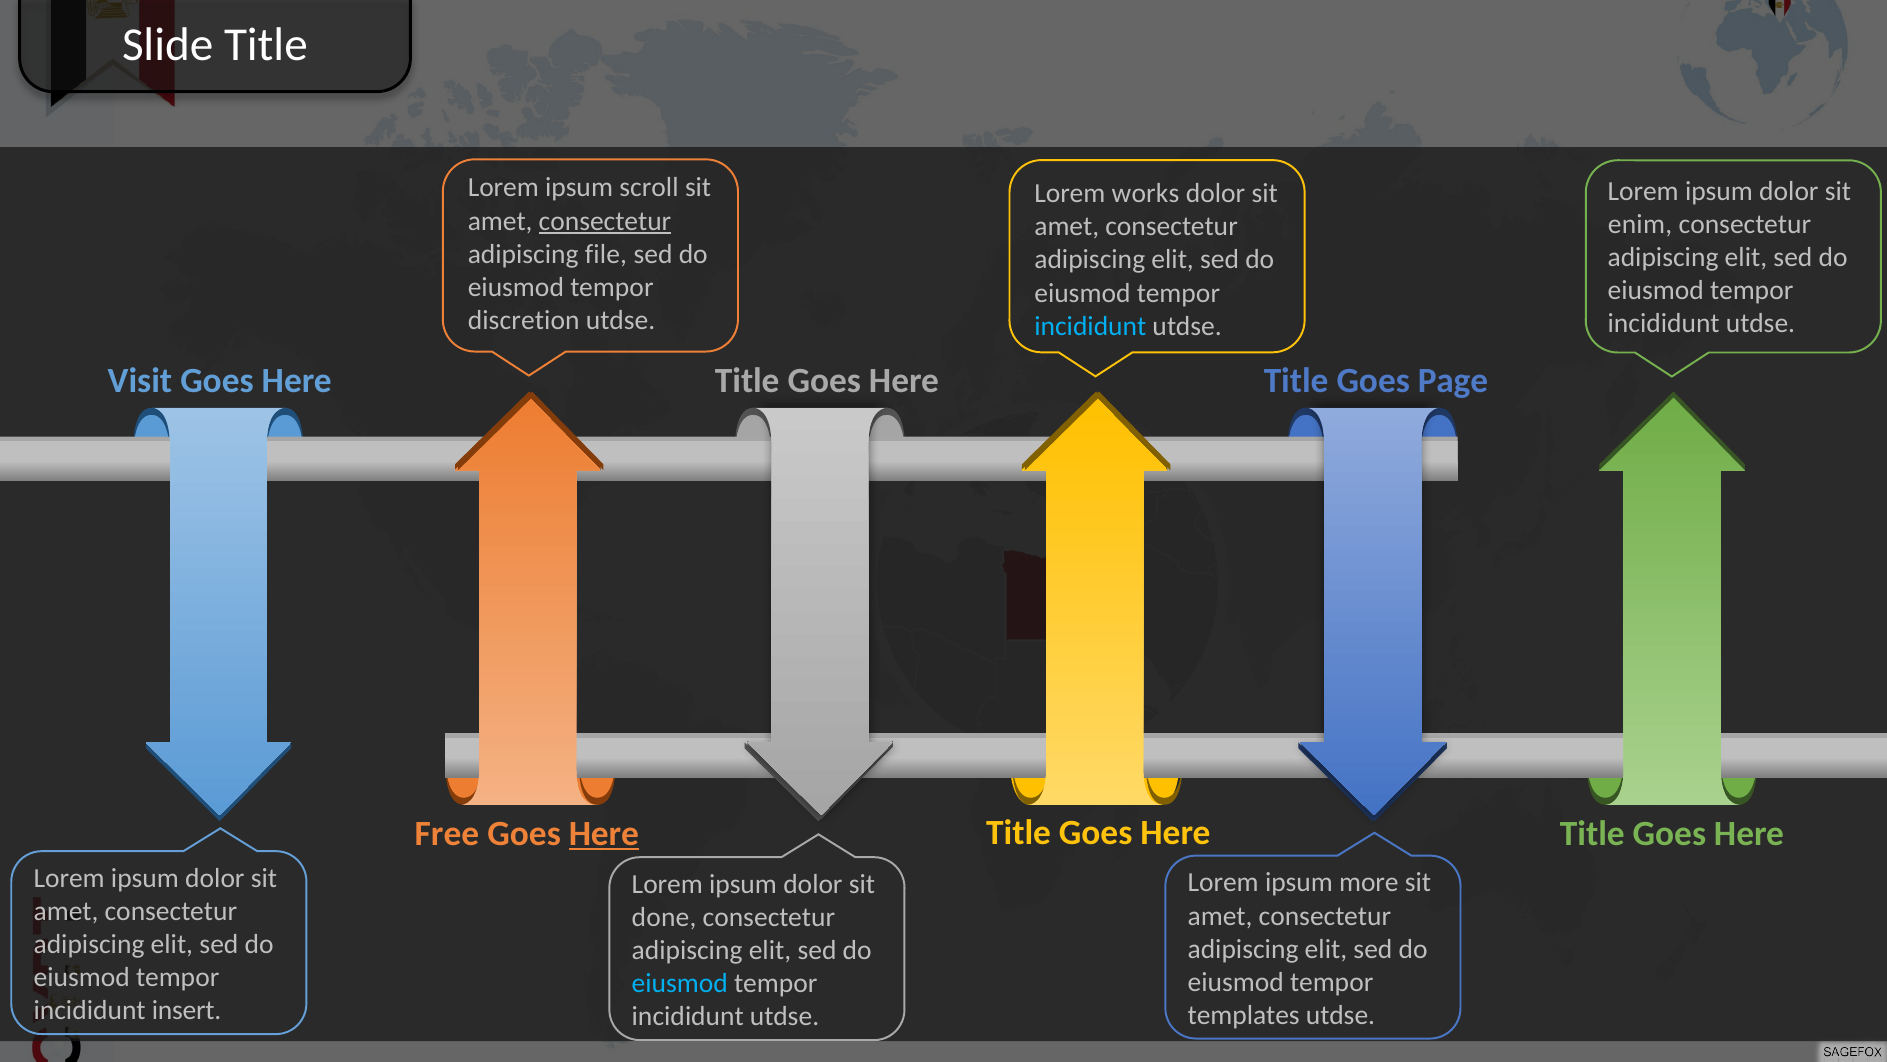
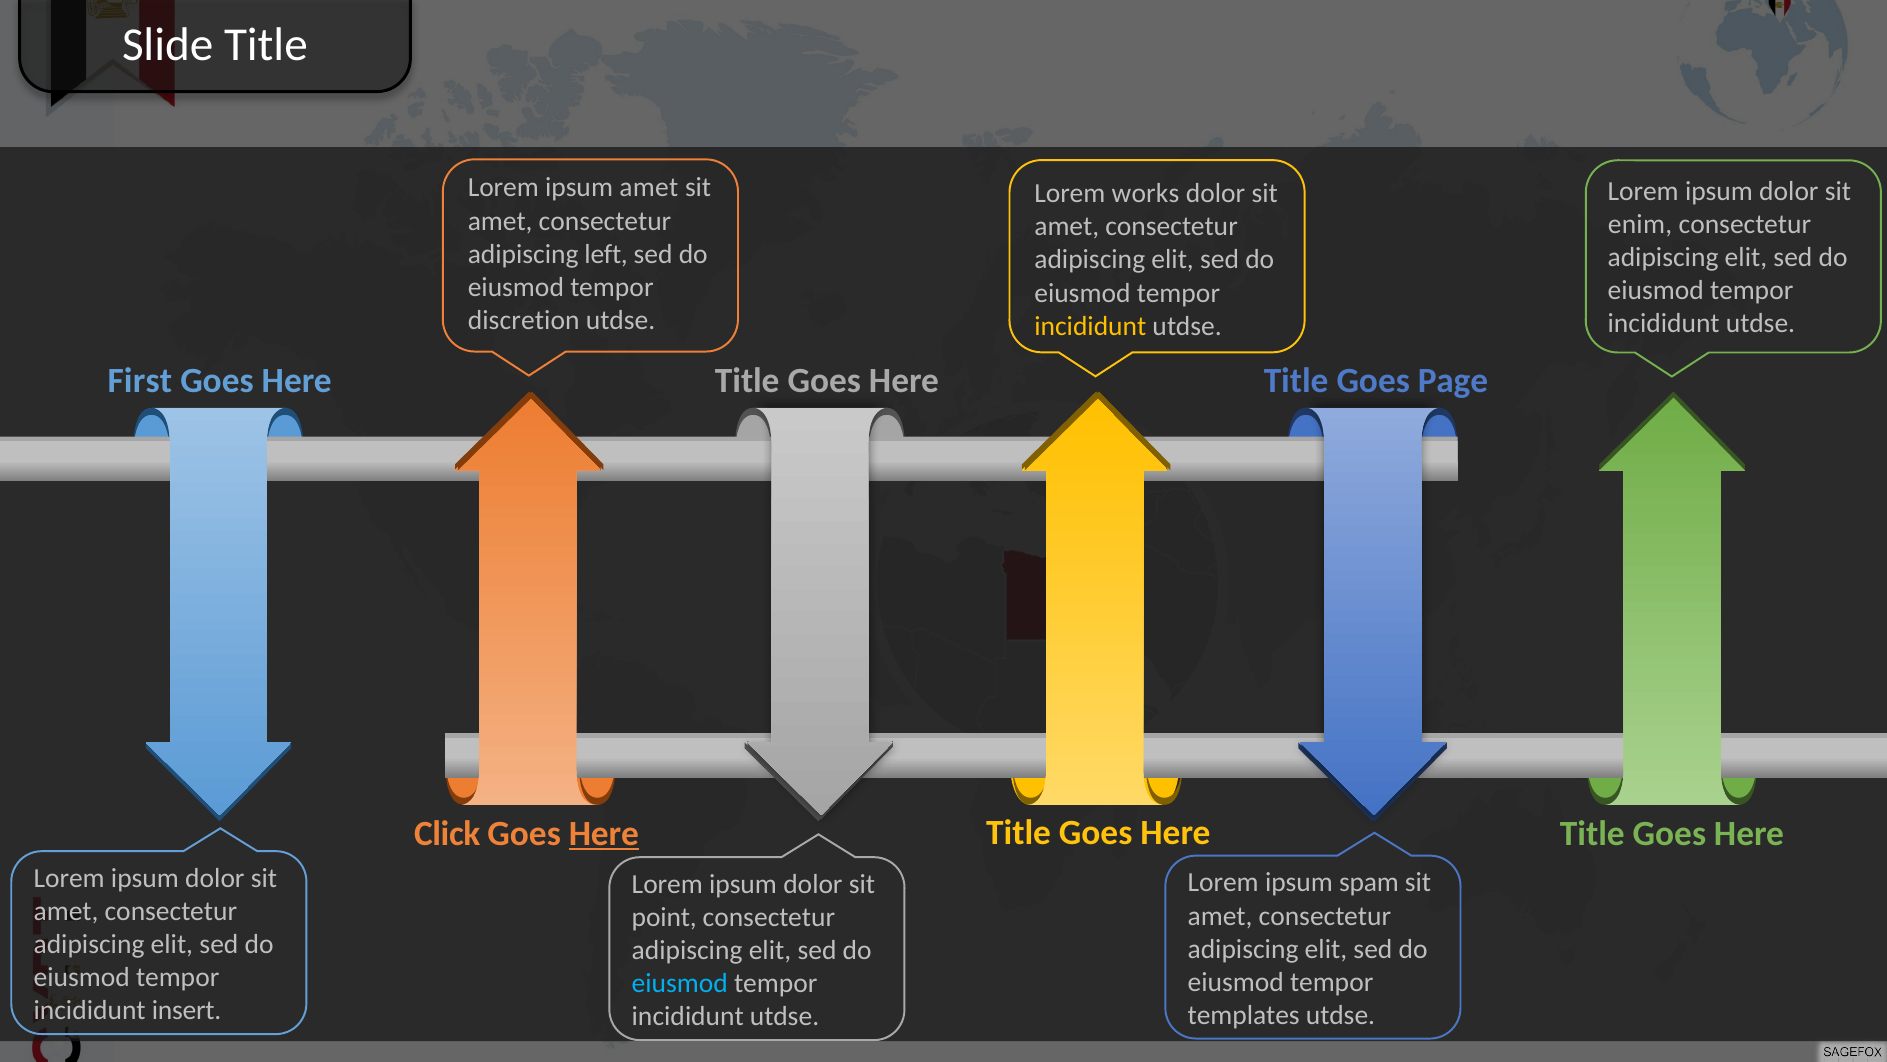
ipsum scroll: scroll -> amet (649, 188)
consectetur underline: present -> none (605, 221)
file: file -> left (606, 254)
incididunt colour: light blue -> yellow (1090, 326)
Visit: Visit -> First (140, 380)
Free: Free -> Click (447, 833)
more: more -> spam (1369, 882)
done: done -> point (664, 917)
